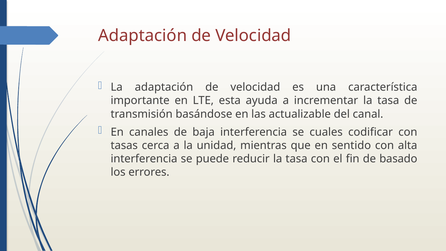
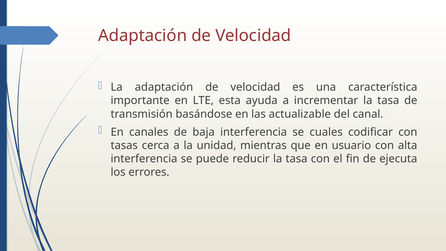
sentido: sentido -> usuario (351, 145)
basado: basado -> ejecuta (398, 159)
